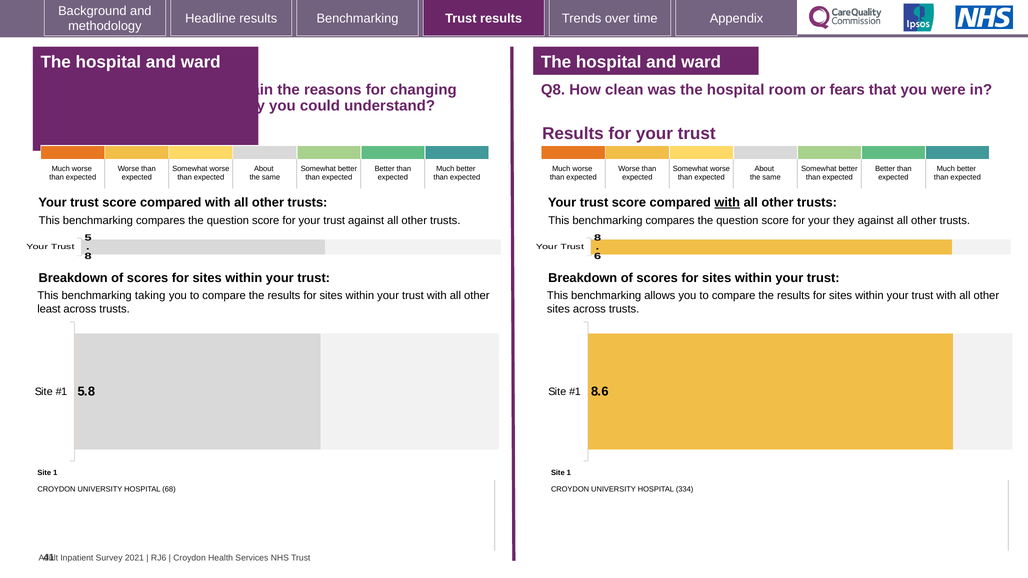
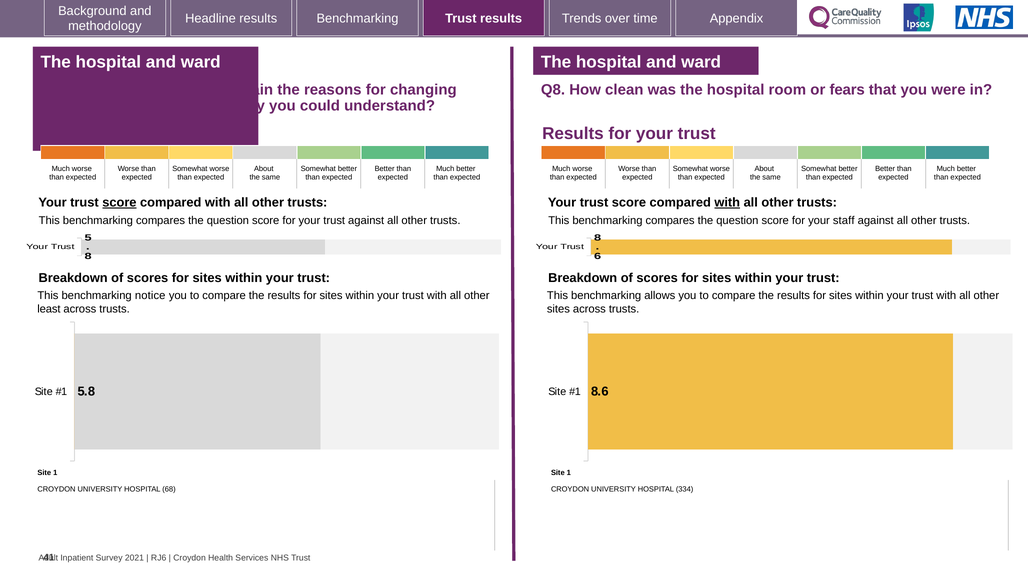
score underline: none -> present (119, 203)
your they: they -> staff (844, 221)
taking: taking -> notice (150, 296)
